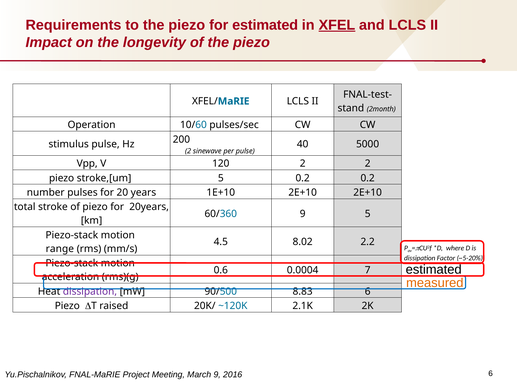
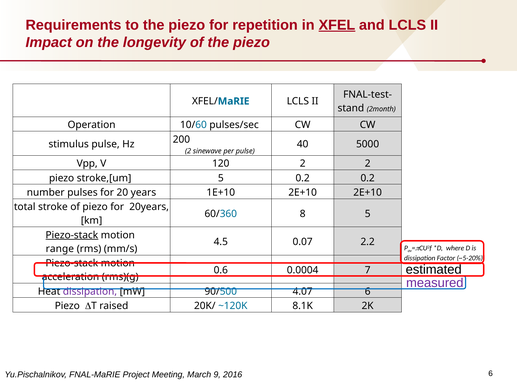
for estimated: estimated -> repetition (265, 25)
60/360 9: 9 -> 8 (303, 214)
Piezo-stack underline: none -> present (72, 235)
8.02: 8.02 -> 0.07 (303, 242)
measured colour: orange -> purple (435, 283)
8.83: 8.83 -> 4.07 (303, 291)
2.1K: 2.1K -> 8.1K (303, 306)
